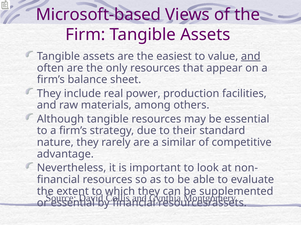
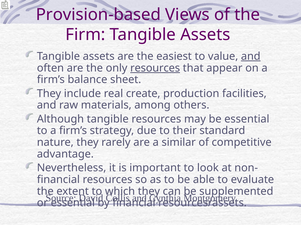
Microsoft-based: Microsoft-based -> Provision-based (98, 15)
resources underline: none -> present (155, 68)
power: power -> create (143, 94)
